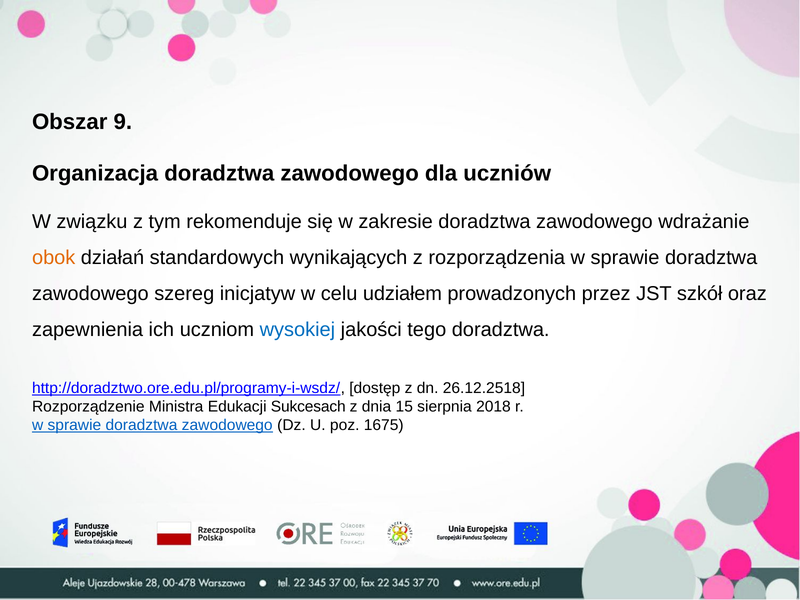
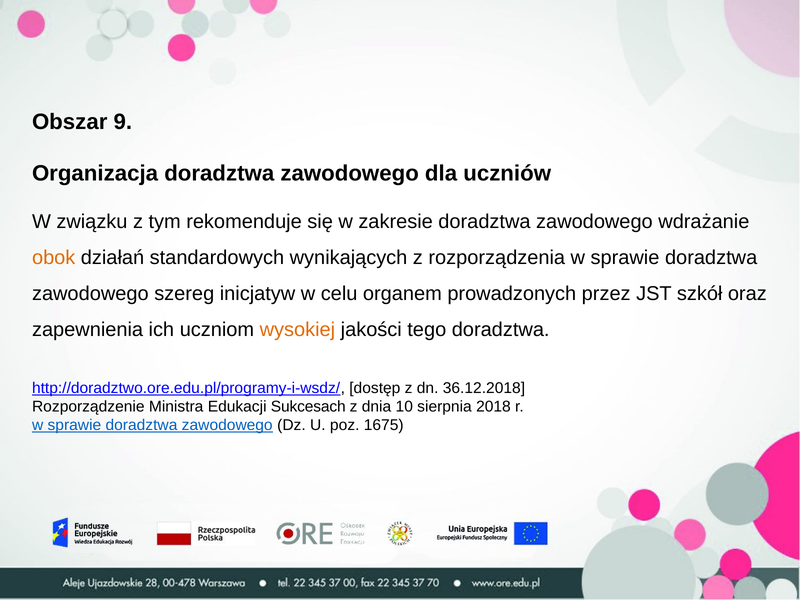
udziałem: udziałem -> organem (402, 294)
wysokiej colour: blue -> orange (297, 330)
26.12.2518: 26.12.2518 -> 36.12.2018 (484, 388)
15: 15 -> 10 (404, 407)
